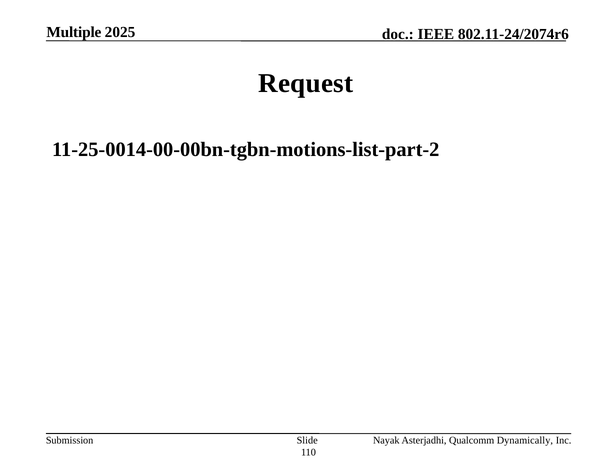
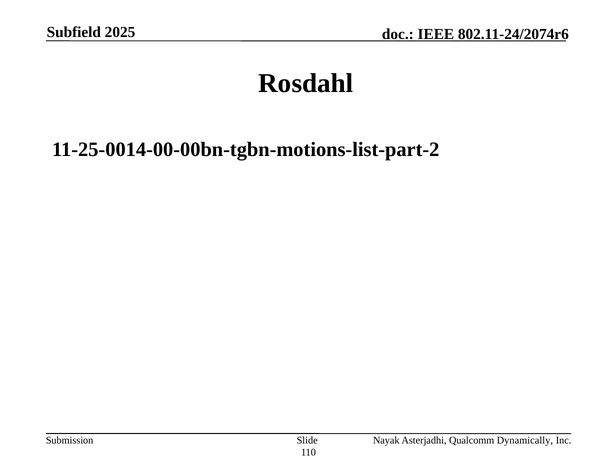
Multiple: Multiple -> Subfield (74, 32)
Request: Request -> Rosdahl (306, 83)
